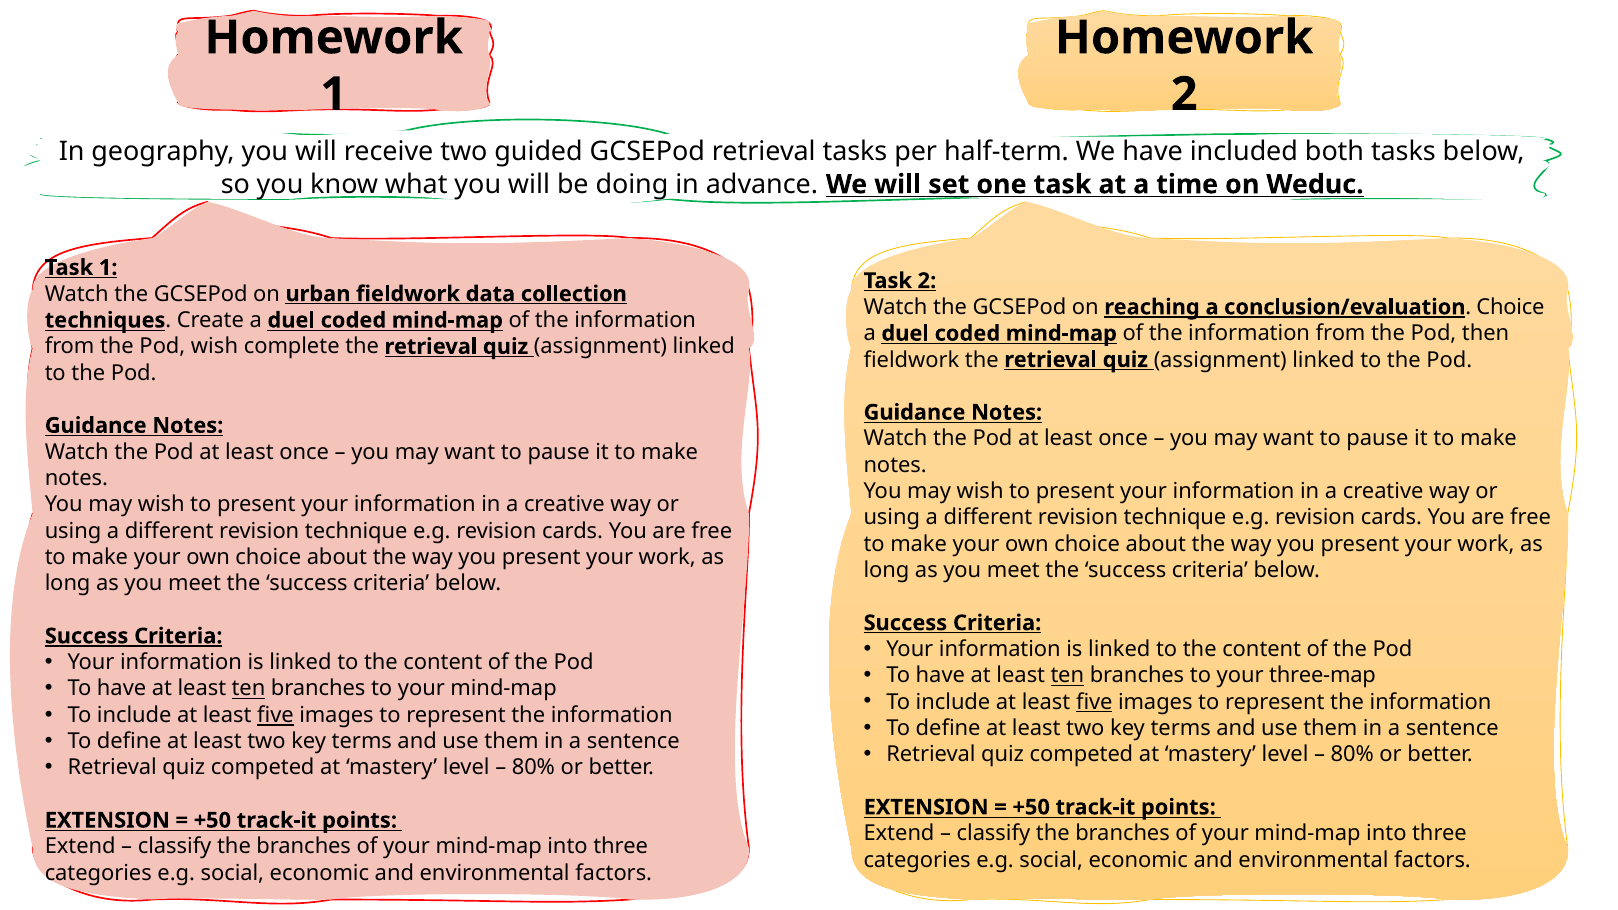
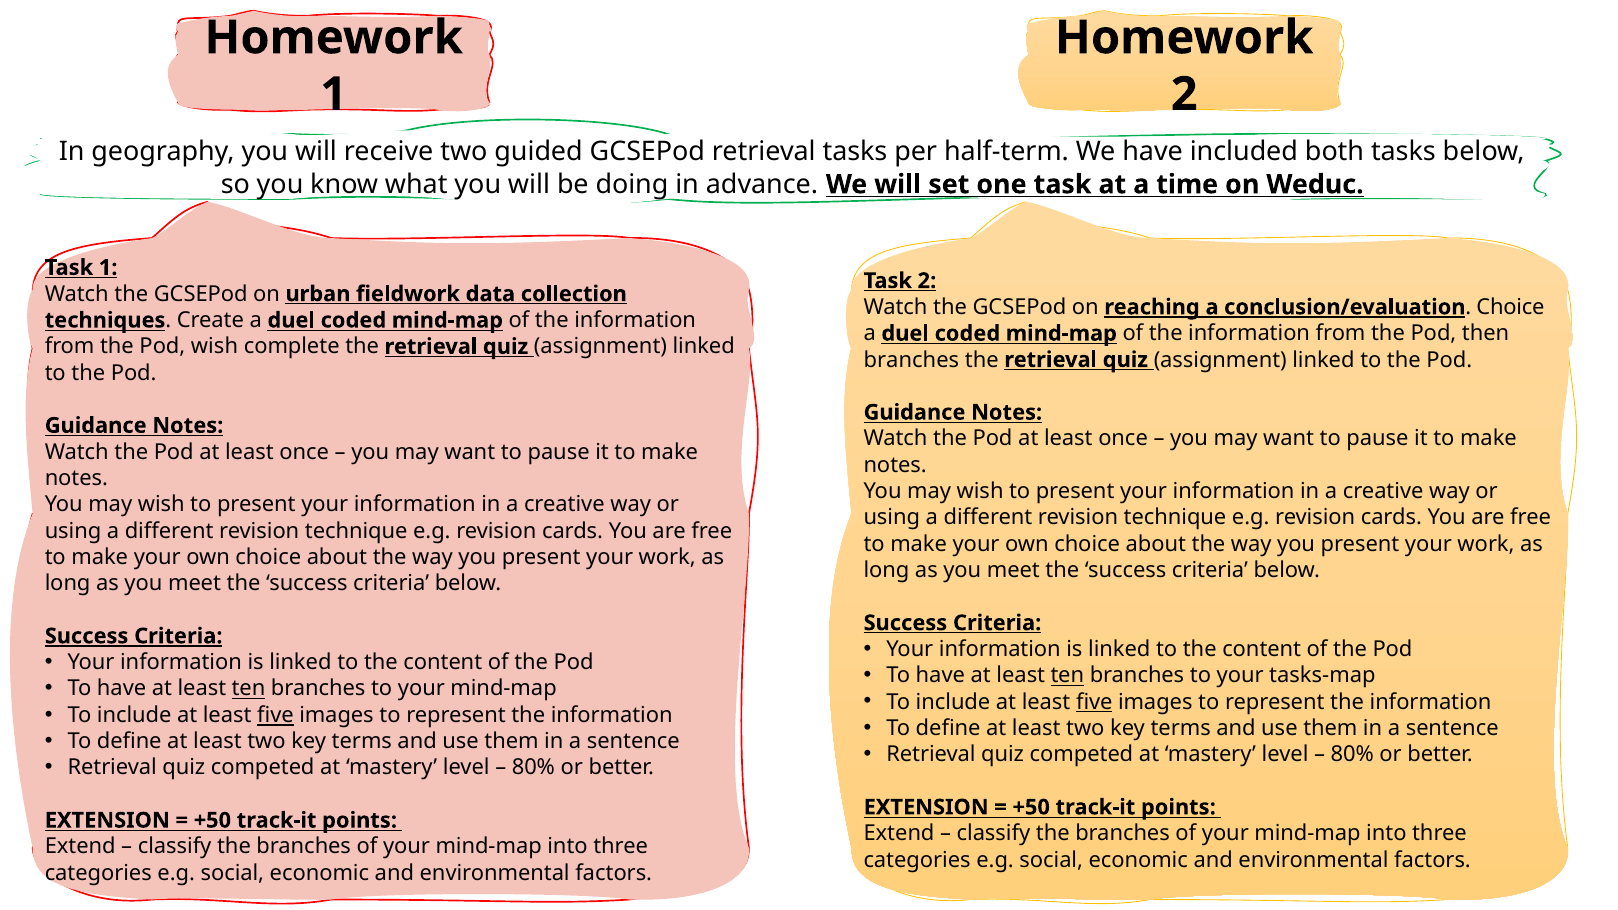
fieldwork: fieldwork -> branches (911, 360)
three-map: three-map -> tasks-map (1322, 676)
